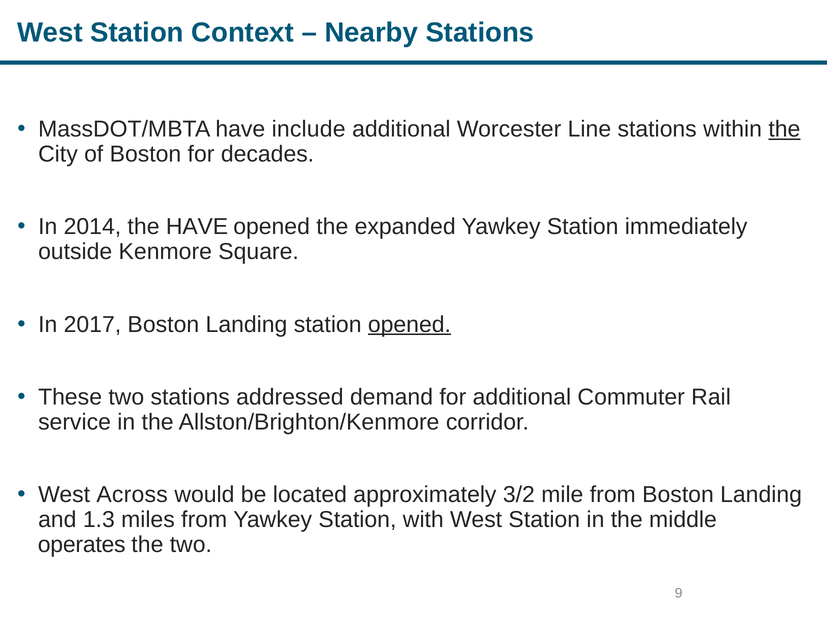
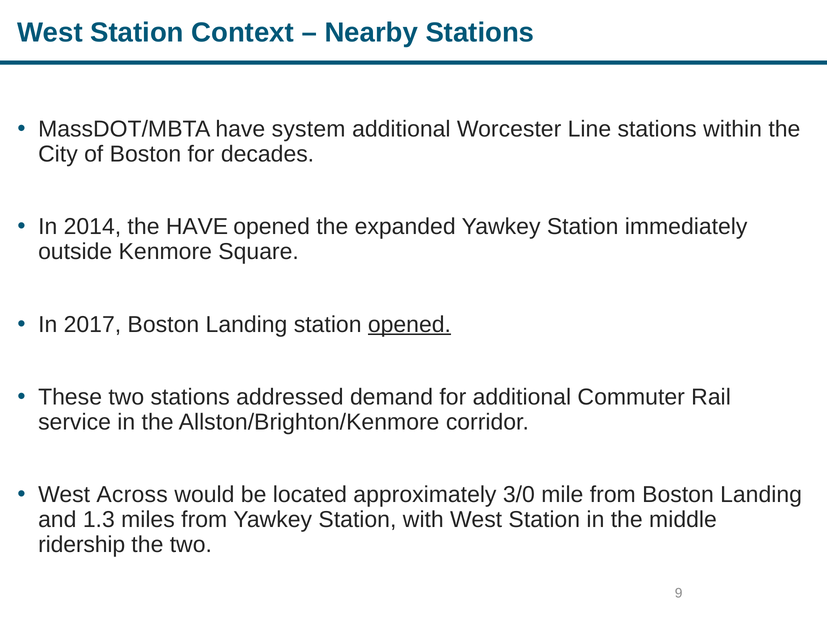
include: include -> system (309, 129)
the underline: present -> none (784, 129)
3/2: 3/2 -> 3/0 (519, 494)
operates: operates -> ridership (82, 544)
